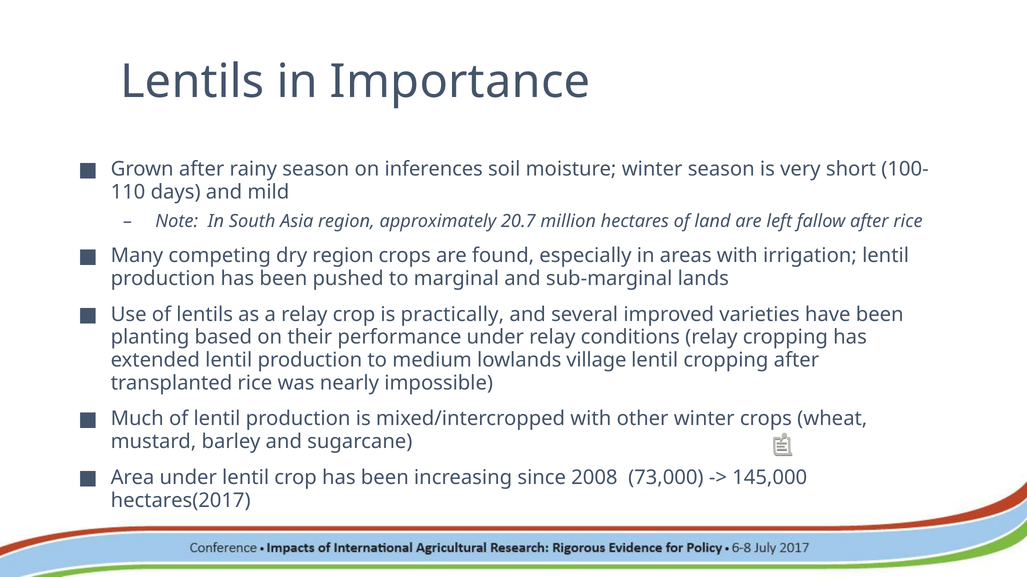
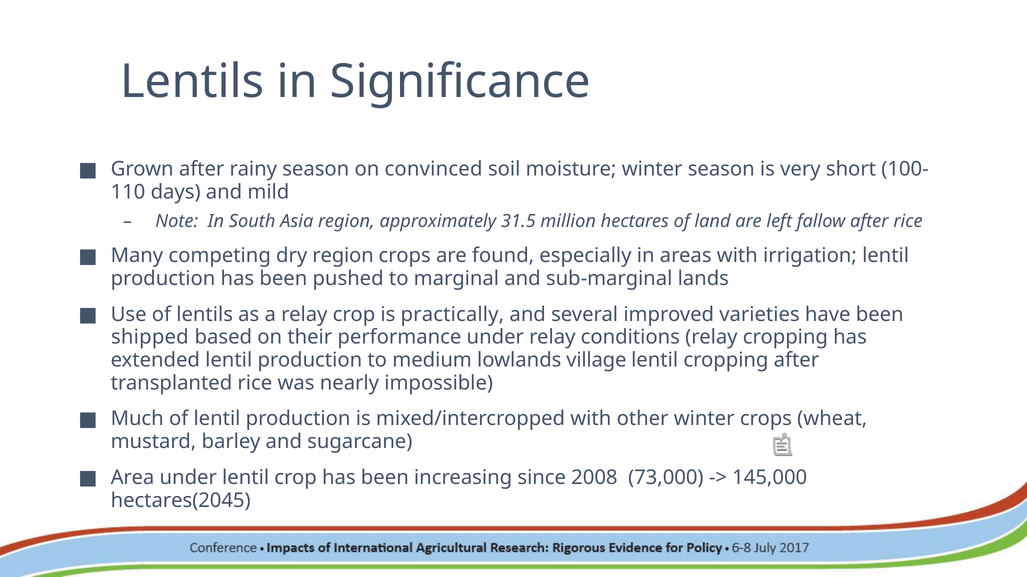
Importance: Importance -> Significance (460, 82)
inferences: inferences -> convinced (434, 169)
20.7: 20.7 -> 31.5 (518, 221)
planting: planting -> shipped (150, 338)
hectares(2017: hectares(2017 -> hectares(2045 (181, 501)
